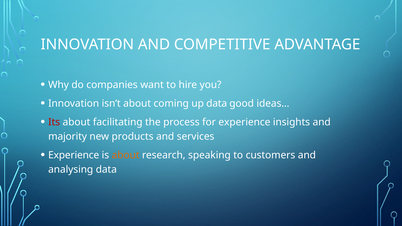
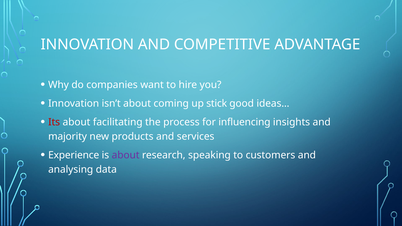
up data: data -> stick (217, 103)
for experience: experience -> influencing (244, 122)
about colour: orange -> purple (126, 155)
